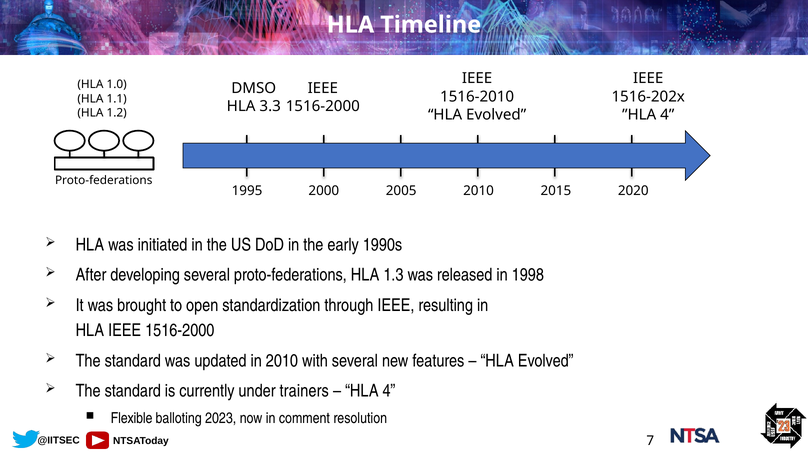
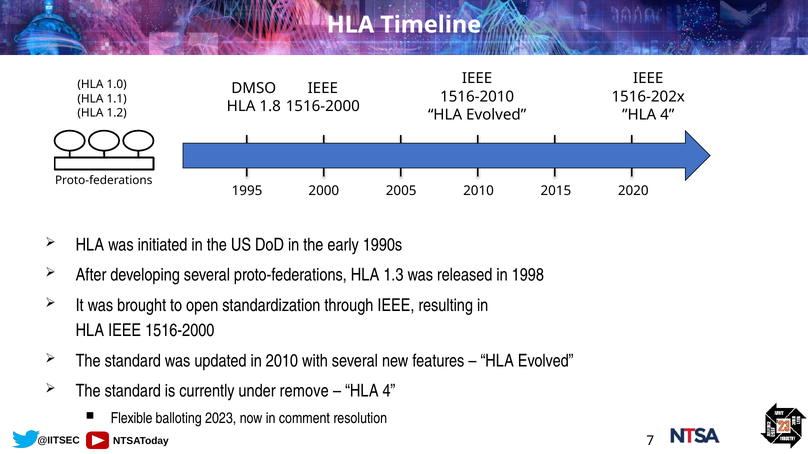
3.3: 3.3 -> 1.8 (270, 106)
trainers: trainers -> remove (304, 391)
